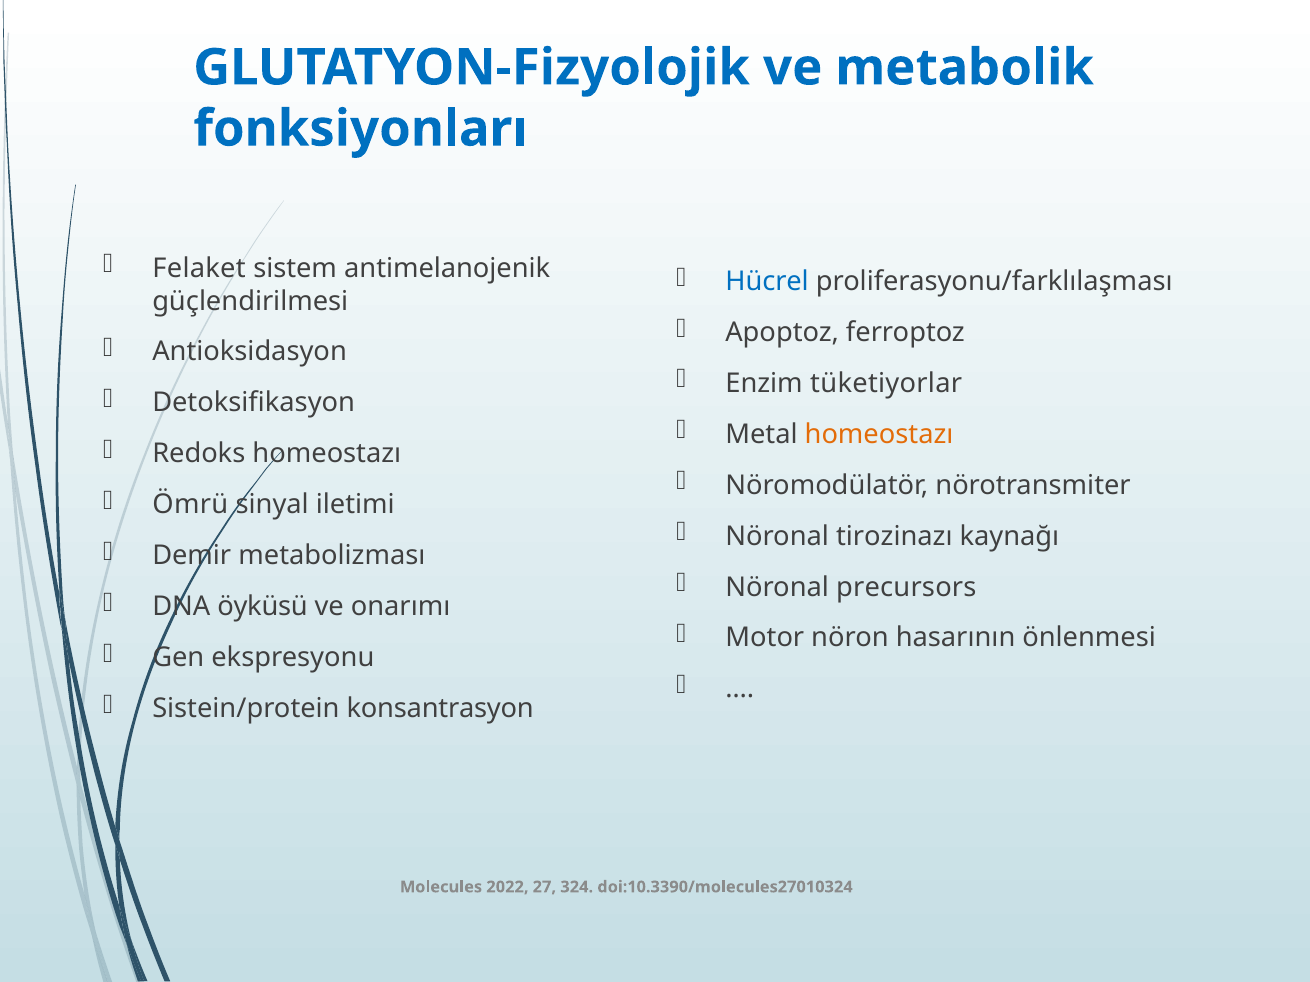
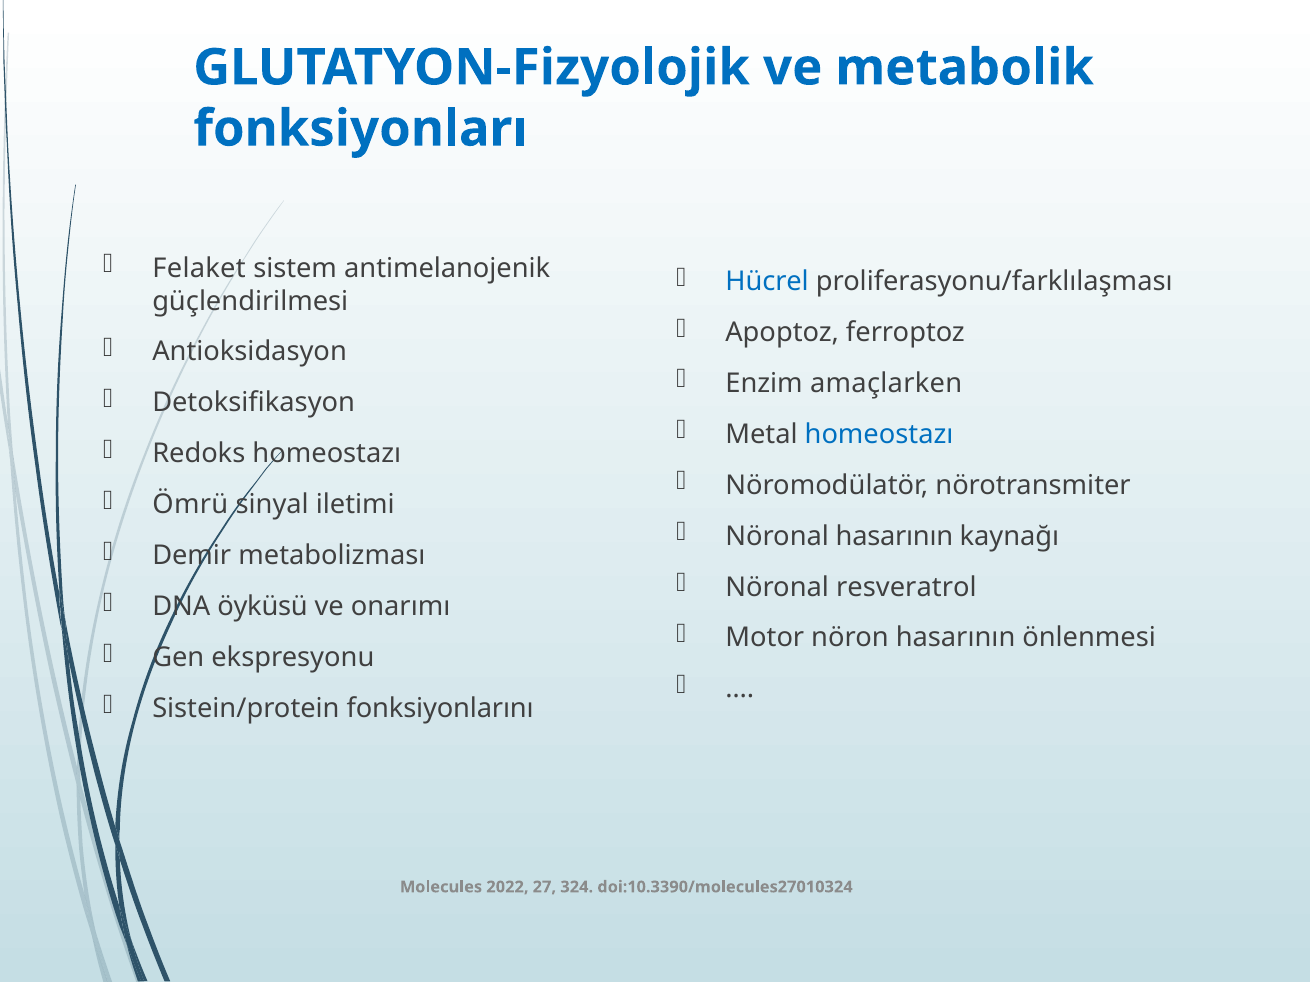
tüketiyorlar: tüketiyorlar -> amaçlarken (886, 384)
homeostazı colour: orange -> blue (879, 434)
Nöronal tirozinazı: tirozinazı -> hasarının (894, 536)
precursors: precursors -> resveratrol (906, 587)
konsantrasyon: konsantrasyon -> fonksiyonlarını (440, 709)
